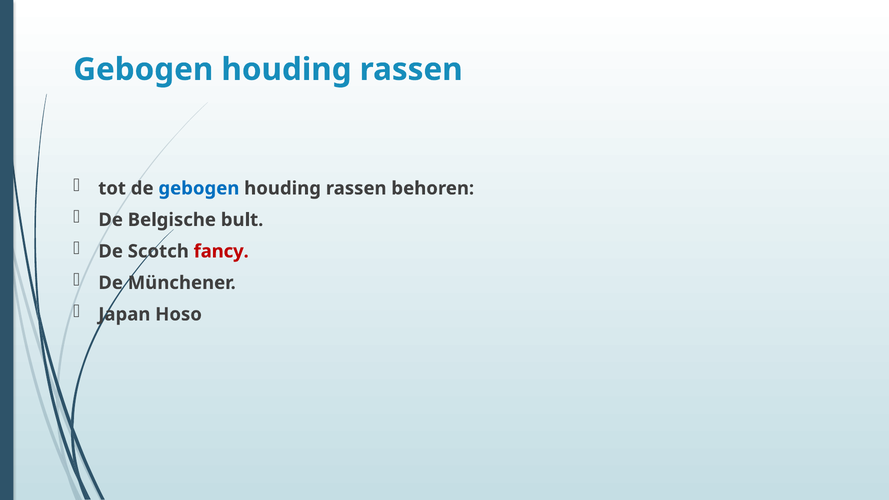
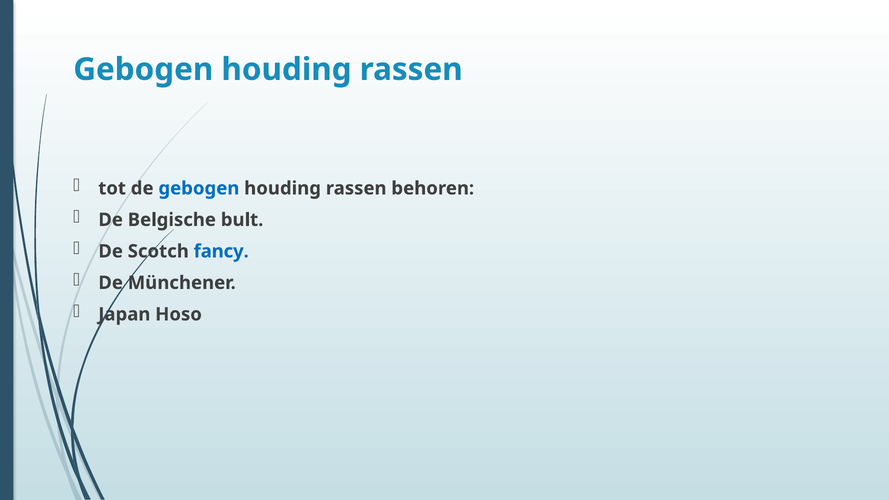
fancy colour: red -> blue (221, 251)
